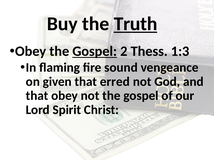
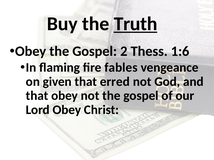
Gospel underline: present -> none (95, 51)
1:3: 1:3 -> 1:6 (180, 51)
sound: sound -> fables (121, 68)
Lord Spirit: Spirit -> Obey (67, 110)
